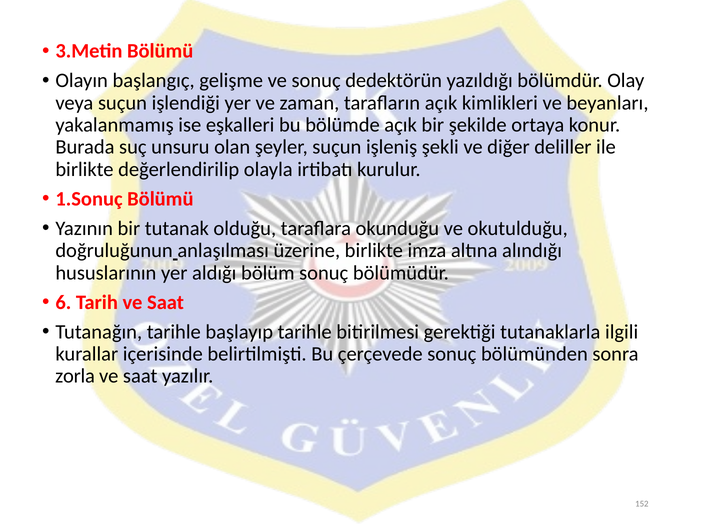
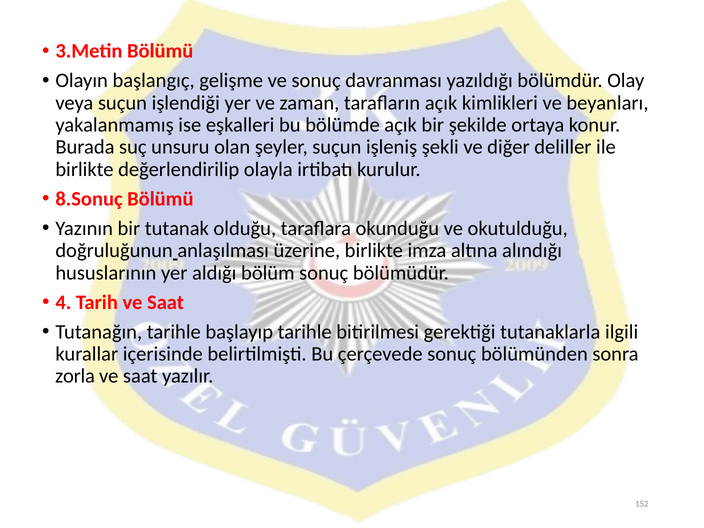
dedektörün: dedektörün -> davranması (394, 81)
1.Sonuç: 1.Sonuç -> 8.Sonuç (89, 199)
6: 6 -> 4 (63, 302)
